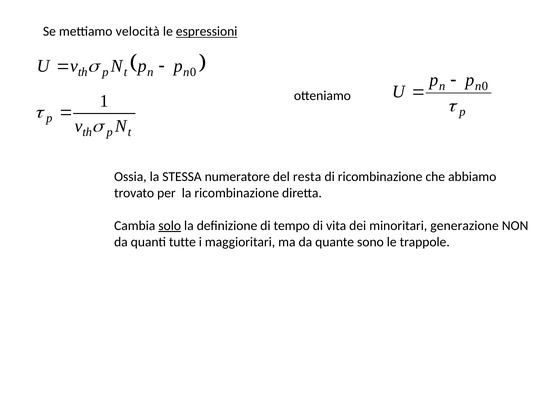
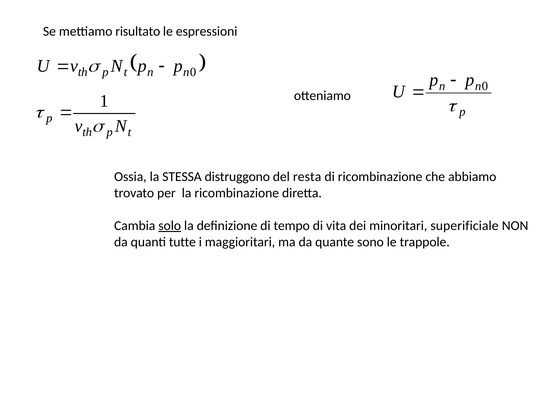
velocità: velocità -> risultato (138, 31)
espressioni underline: present -> none (207, 31)
numeratore: numeratore -> distruggono (237, 177)
generazione: generazione -> superificiale (465, 225)
